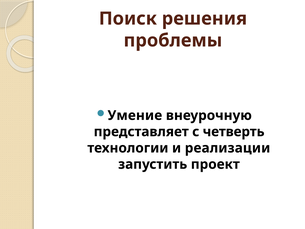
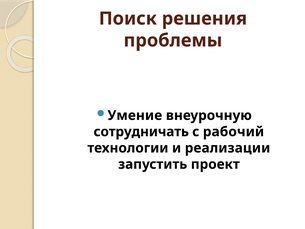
представляет: представляет -> сотрудничать (141, 132)
четверть: четверть -> рабочий (233, 132)
